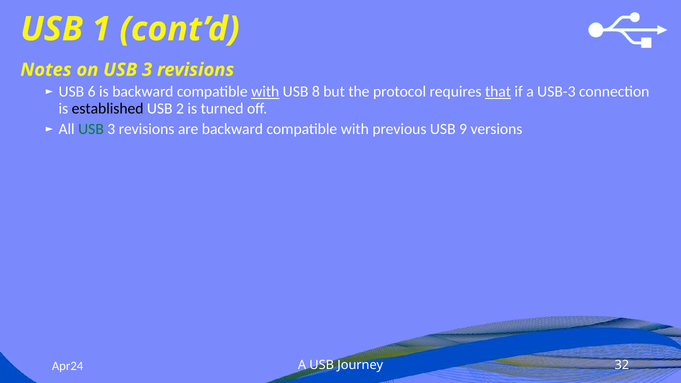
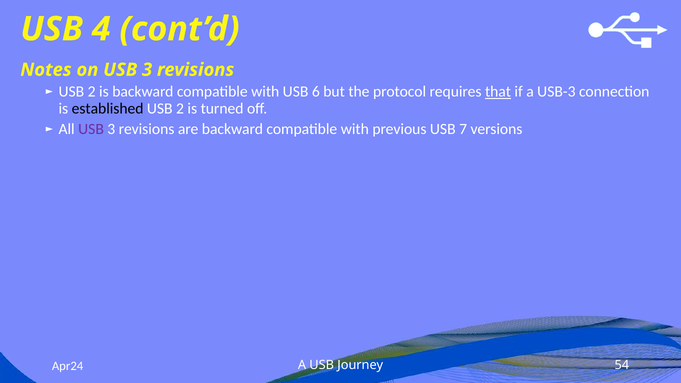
1: 1 -> 4 (101, 29)
6: 6 -> 2 (92, 92)
with underline: present -> none (265, 92)
8: 8 -> 6 (316, 92)
USB colour: green -> purple (91, 129)
9: 9 -> 7 (463, 129)
32: 32 -> 54 (622, 365)
